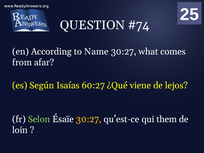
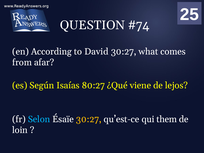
Name: Name -> David (96, 52)
60:27: 60:27 -> 80:27 (93, 85)
Selon colour: light green -> light blue (39, 119)
